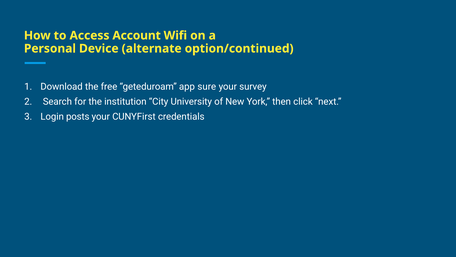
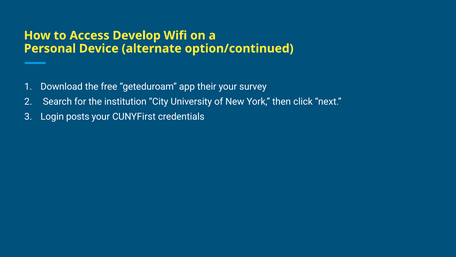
Account: Account -> Develop (137, 35)
sure: sure -> their (207, 87)
